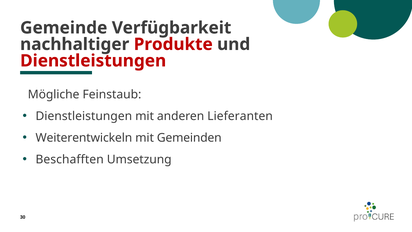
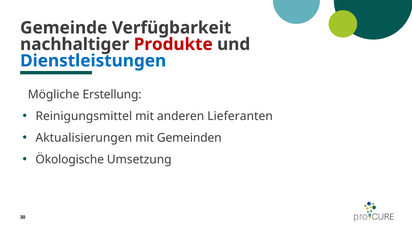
Dienstleistungen colour: red -> blue (93, 61)
Feinstaub: Feinstaub -> Erstellung (112, 94)
Dienstleistungen: Dienstleistungen -> Reinigungsmittel (84, 116)
Weiterentwickeln: Weiterentwickeln -> Aktualisierungen (84, 138)
Beschafften: Beschafften -> Ökologische (70, 159)
